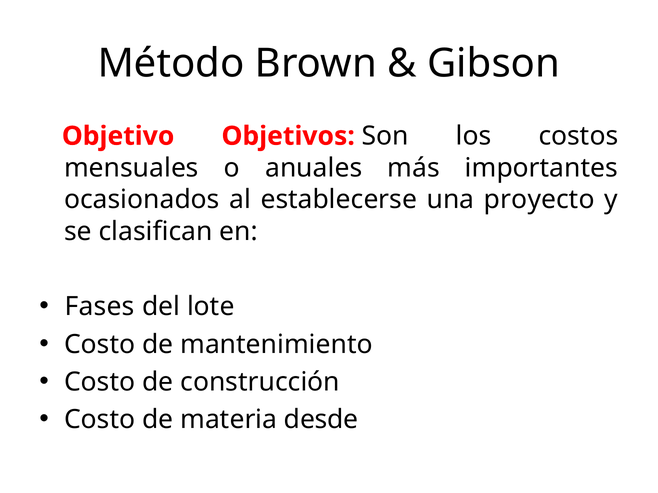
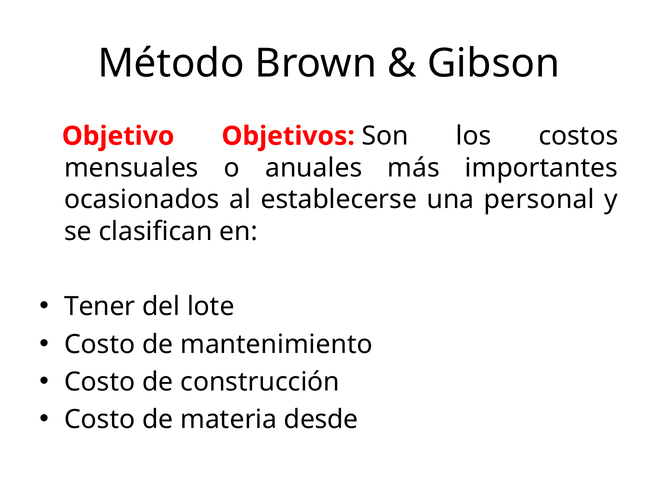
proyecto: proyecto -> personal (539, 200)
Fases: Fases -> Tener (100, 307)
